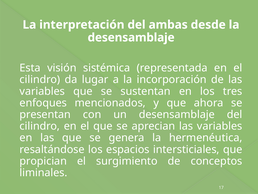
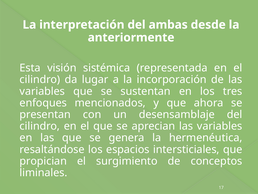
desensamblaje: desensamblaje -> anteriormente (131, 37)
